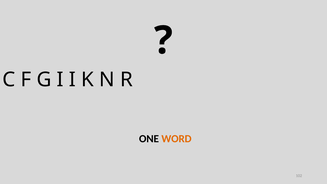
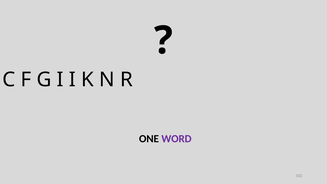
WORD colour: orange -> purple (176, 139)
